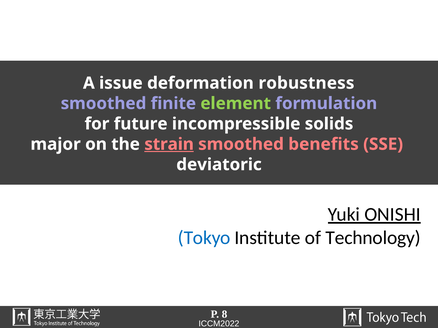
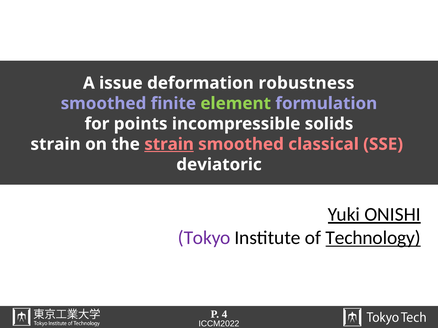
future: future -> points (141, 124)
major: major -> strain (56, 144)
benefits: benefits -> classical (324, 144)
Tokyo colour: blue -> purple (204, 238)
Technology underline: none -> present (373, 238)
8: 8 -> 4 (225, 315)
